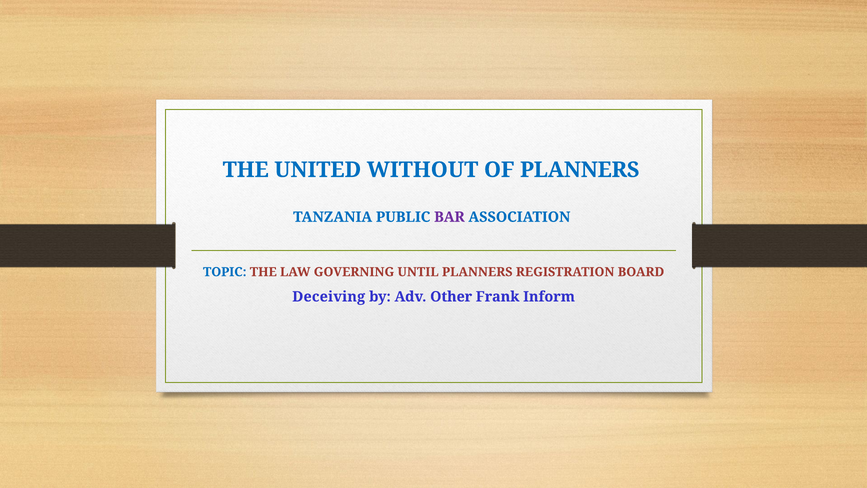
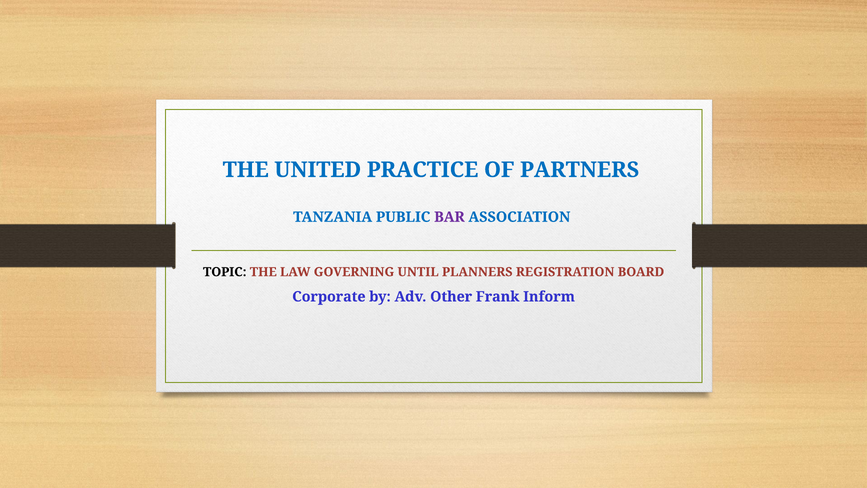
WITHOUT: WITHOUT -> PRACTICE (423, 170)
OF PLANNERS: PLANNERS -> PARTNERS (580, 170)
TOPIC colour: blue -> black (225, 272)
Deceiving: Deceiving -> Corporate (329, 297)
